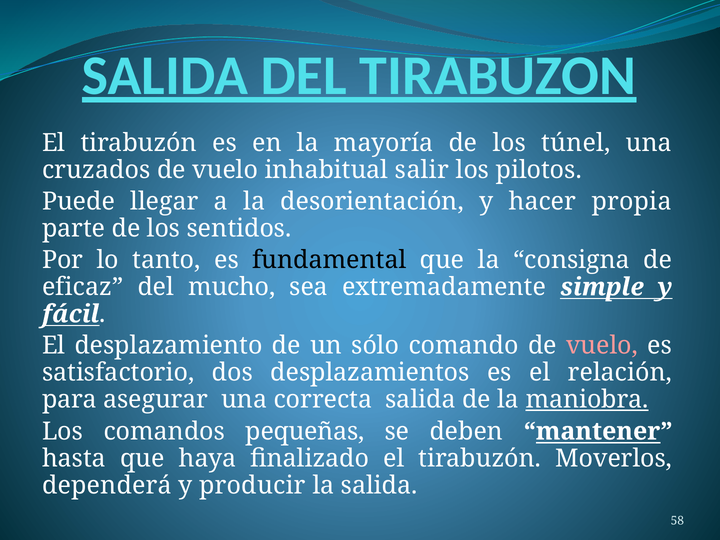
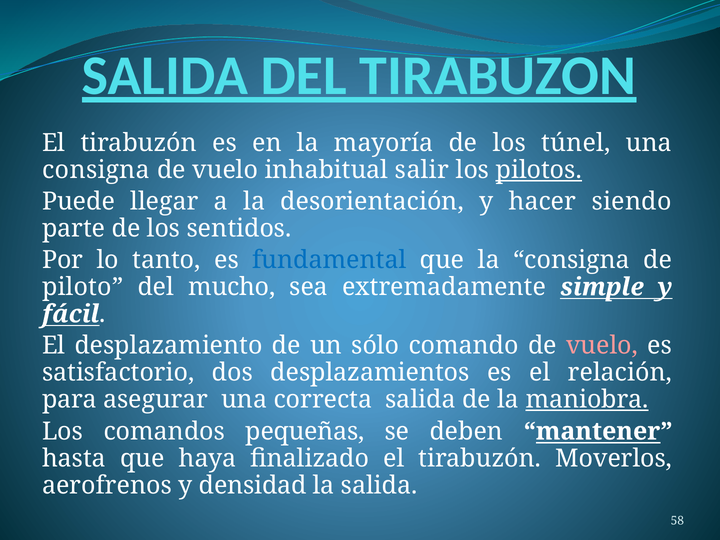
cruzados: cruzados -> consigna (96, 170)
pilotos underline: none -> present (539, 170)
propia: propia -> siendo (632, 201)
fundamental colour: black -> blue (329, 260)
eficaz: eficaz -> piloto (83, 287)
dependerá: dependerá -> aerofrenos (107, 485)
producir: producir -> densidad (253, 485)
